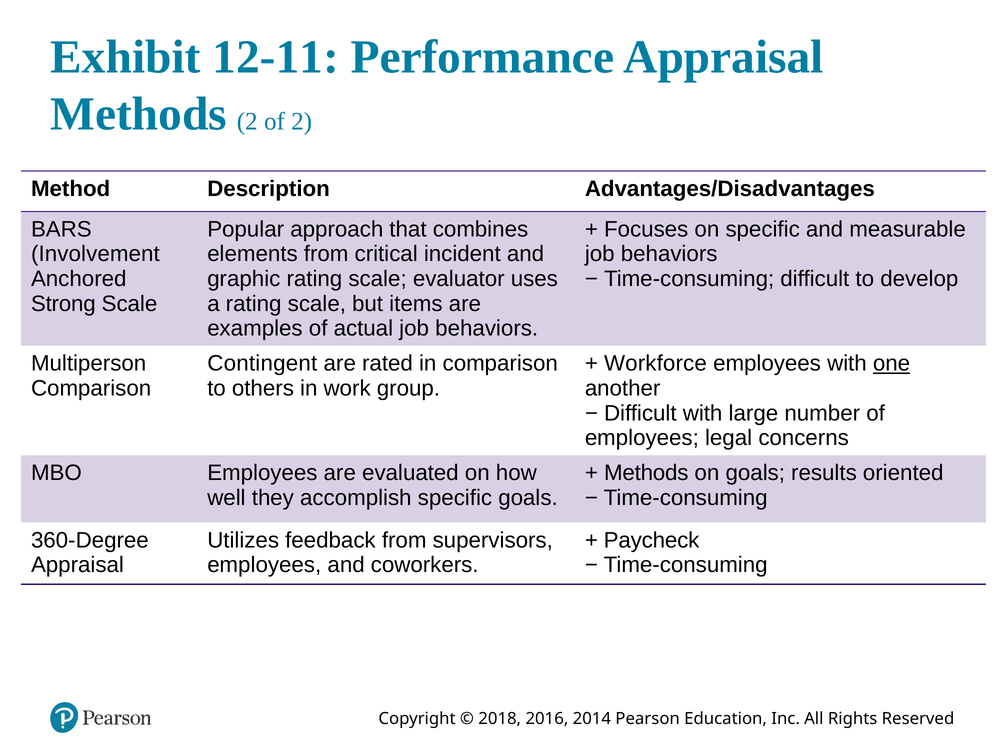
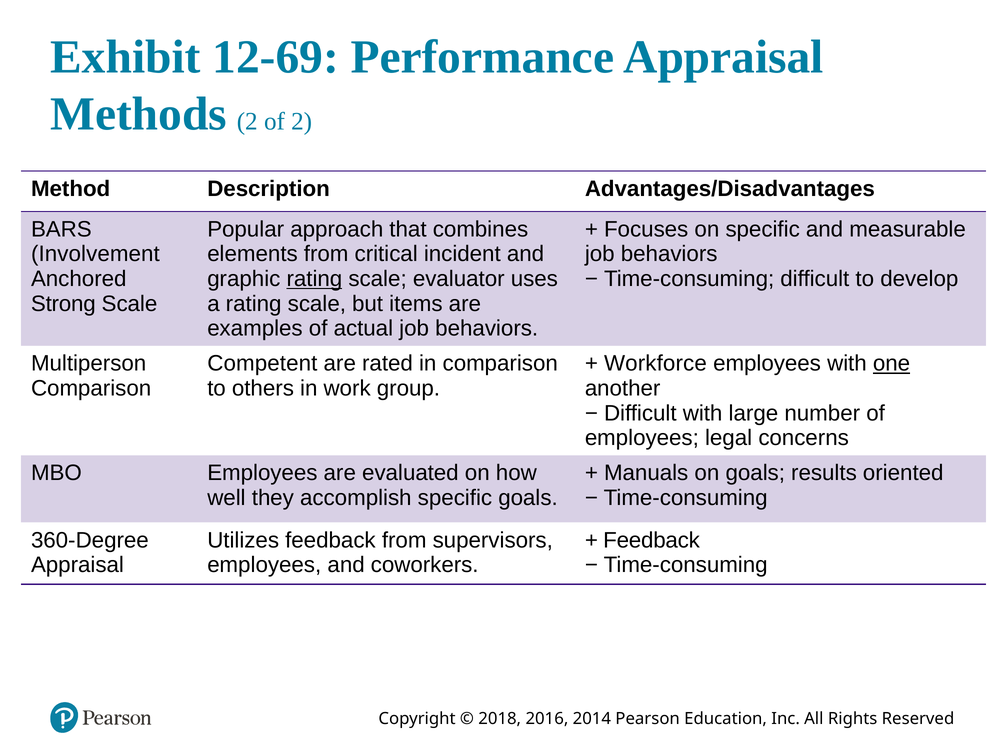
12-11: 12-11 -> 12-69 (276, 57)
rating underline: none -> present (314, 279)
Contingent: Contingent -> Competent (262, 364)
Methods: Methods -> Manuals (646, 473)
Paycheck: Paycheck -> Feedback (652, 540)
